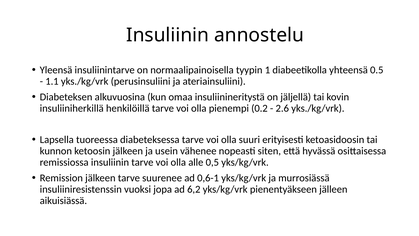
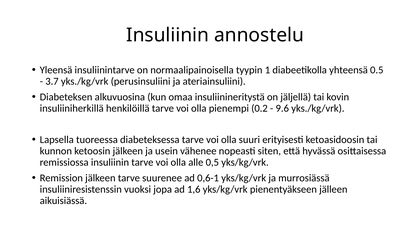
1.1: 1.1 -> 3.7 (52, 81)
2.6: 2.6 -> 9.6 (282, 108)
6,2: 6,2 -> 1,6 (194, 189)
